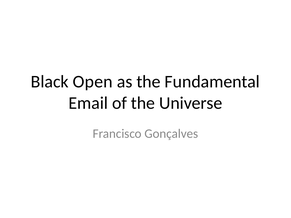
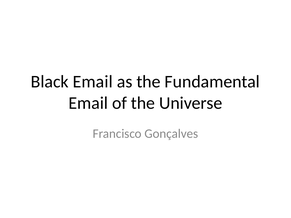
Black Open: Open -> Email (93, 82)
